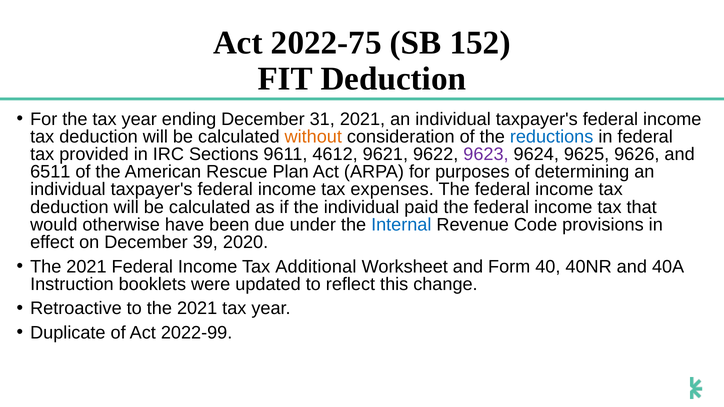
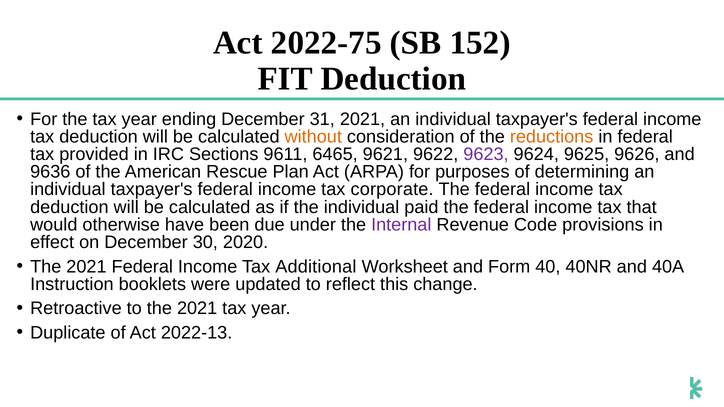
reductions colour: blue -> orange (552, 137)
4612: 4612 -> 6465 (335, 154)
6511: 6511 -> 9636 (50, 172)
expenses: expenses -> corporate (392, 190)
Internal colour: blue -> purple (401, 225)
39: 39 -> 30 (205, 242)
2022-99: 2022-99 -> 2022-13 (197, 333)
